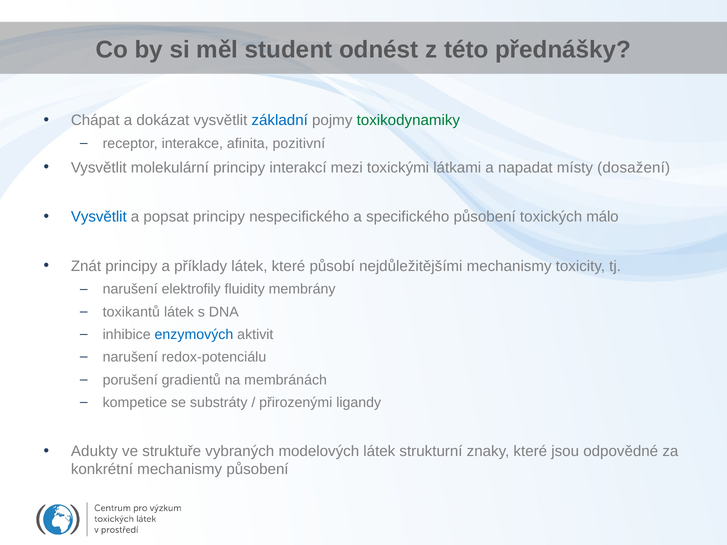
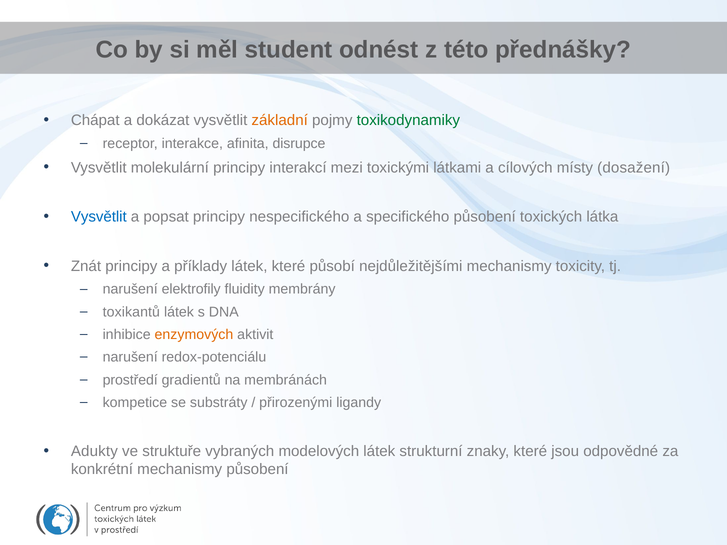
základní colour: blue -> orange (280, 120)
pozitivní: pozitivní -> disrupce (299, 144)
napadat: napadat -> cílových (525, 168)
málo: málo -> látka (602, 217)
enzymových colour: blue -> orange (194, 335)
porušení: porušení -> prostředí (130, 380)
